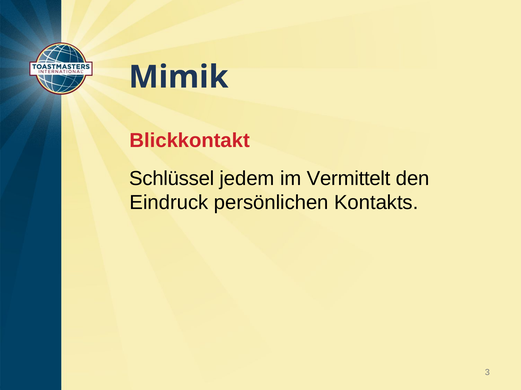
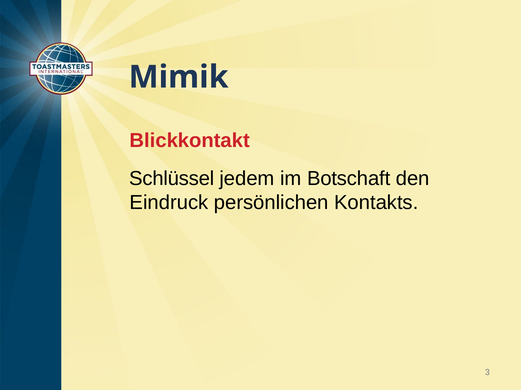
Vermittelt: Vermittelt -> Botschaft (349, 179)
